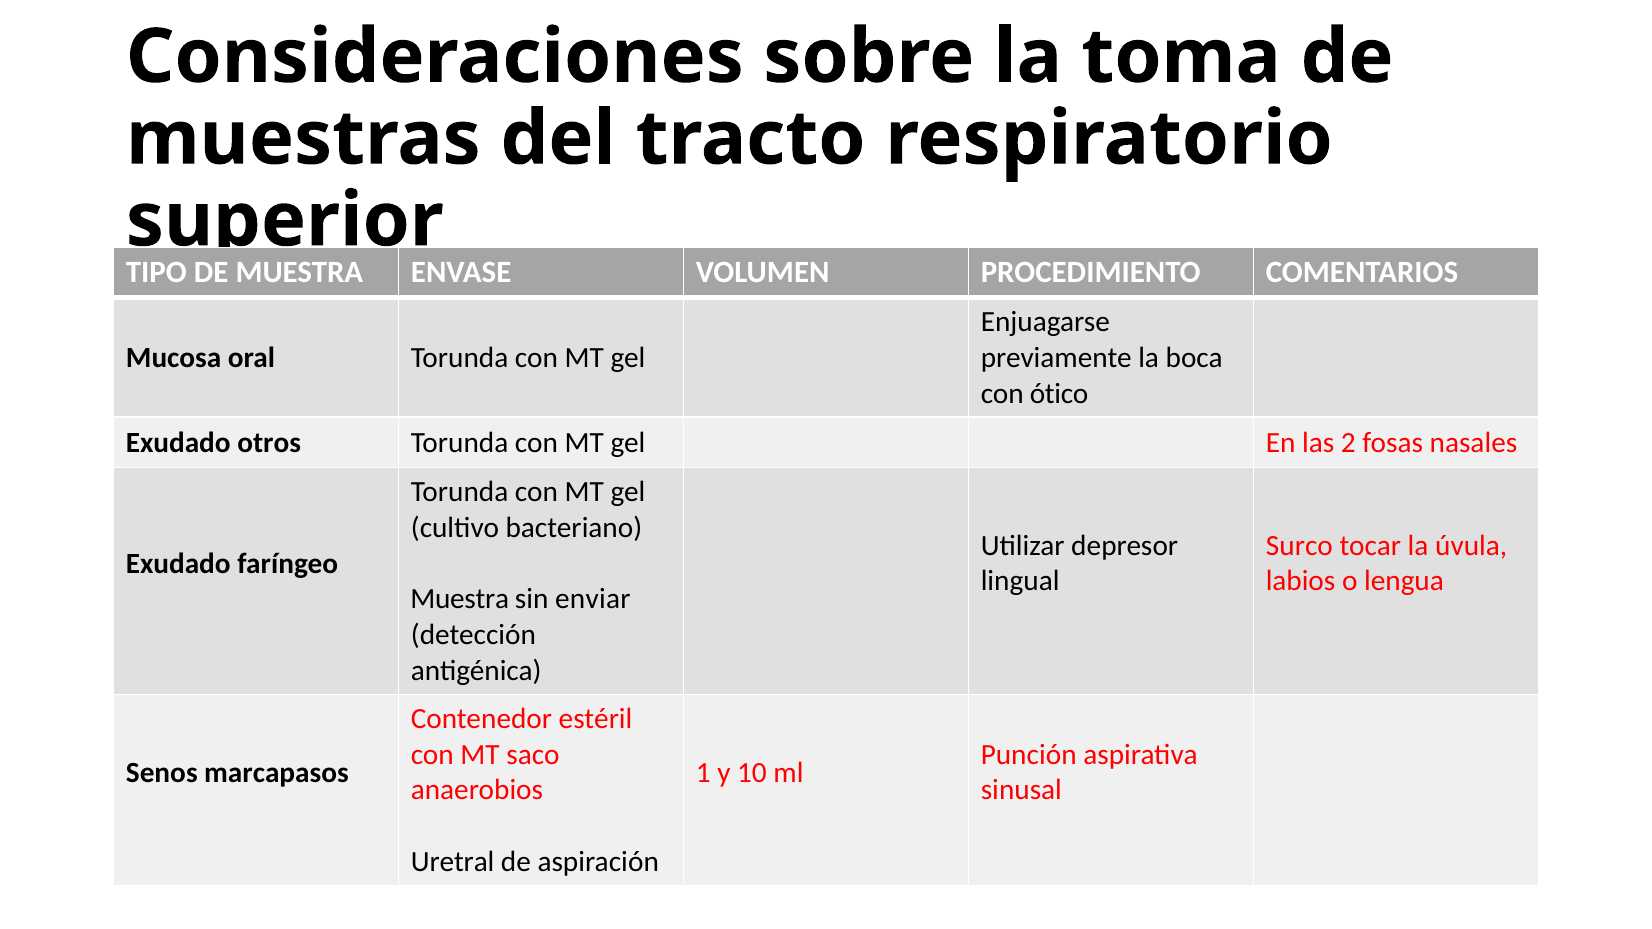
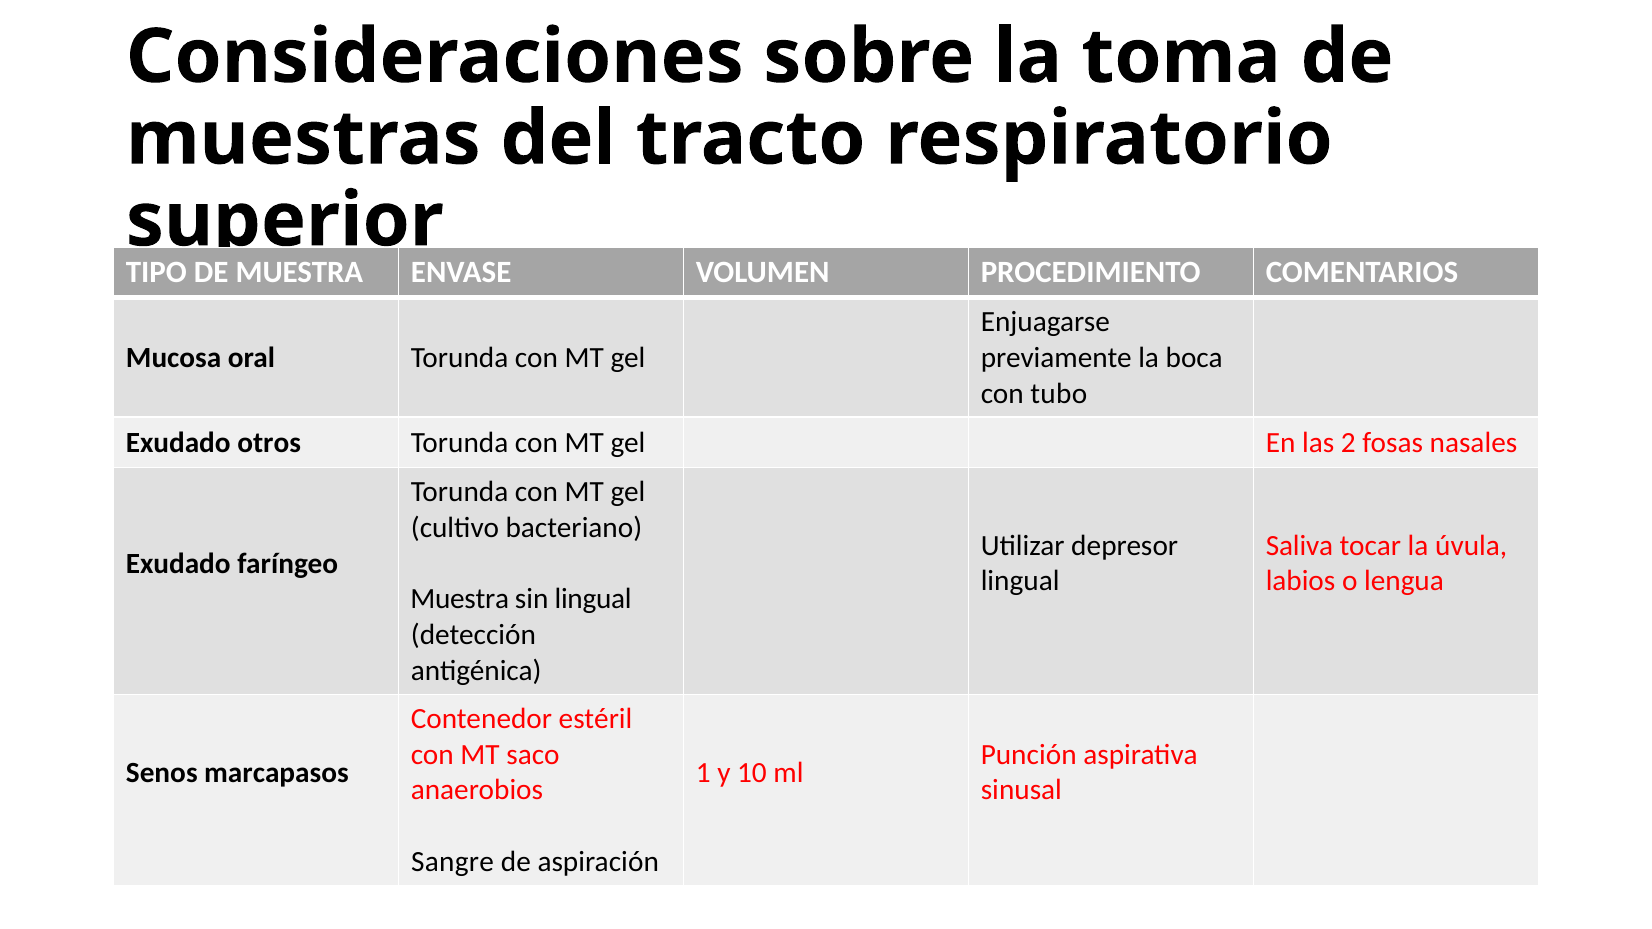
ótico: ótico -> tubo (1059, 394)
Surco: Surco -> Saliva (1299, 546)
sin enviar: enviar -> lingual (593, 599)
Uretral: Uretral -> Sangre (452, 862)
